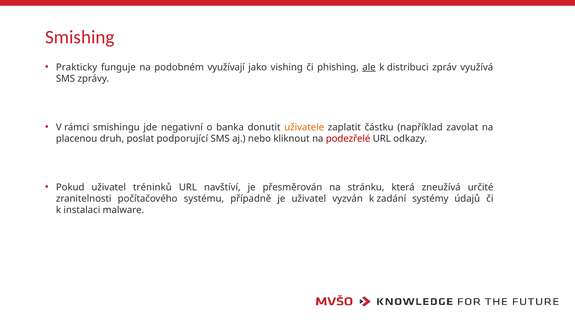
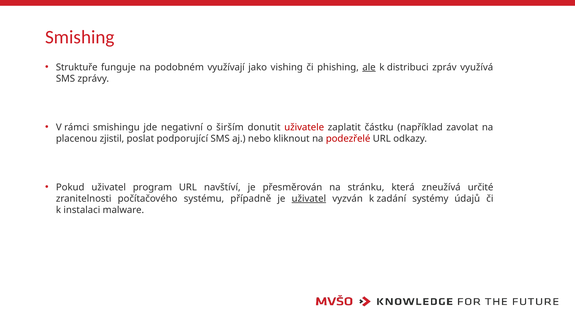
Prakticky: Prakticky -> Struktuře (77, 67)
banka: banka -> širším (230, 127)
uživatele colour: orange -> red (304, 127)
druh: druh -> zjistil (112, 139)
tréninků: tréninků -> program (152, 187)
uživatel underline: none -> present (309, 199)
